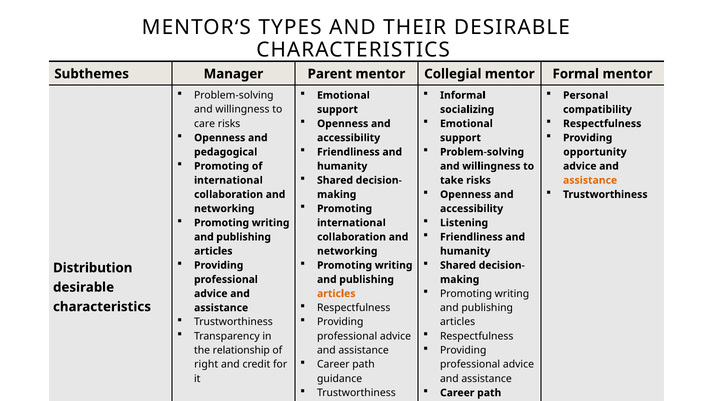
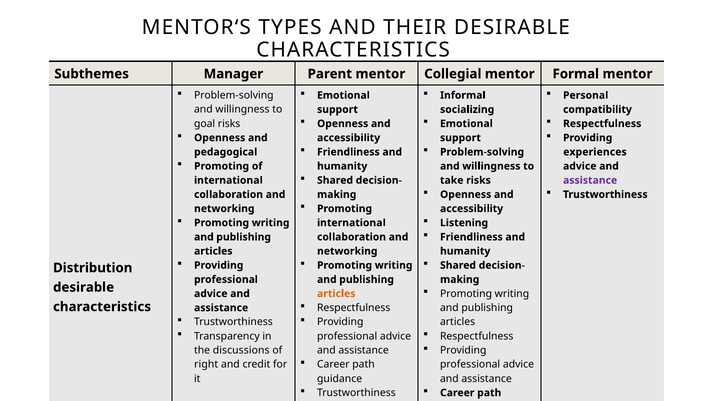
care: care -> goal (205, 124)
opportunity: opportunity -> experiences (595, 152)
assistance colour: orange -> purple (590, 180)
relationship: relationship -> discussions (241, 350)
